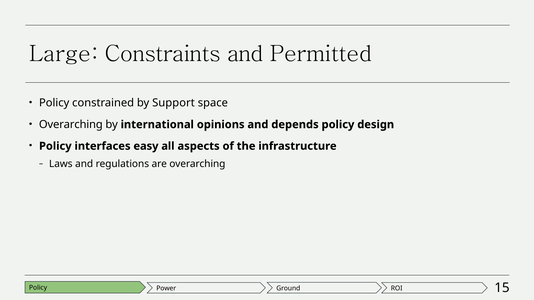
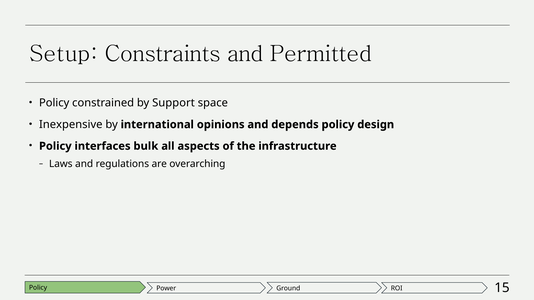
Large: Large -> Setup (64, 54)
Overarching: Overarching -> Inexpensive (71, 125)
easy: easy -> bulk (146, 146)
